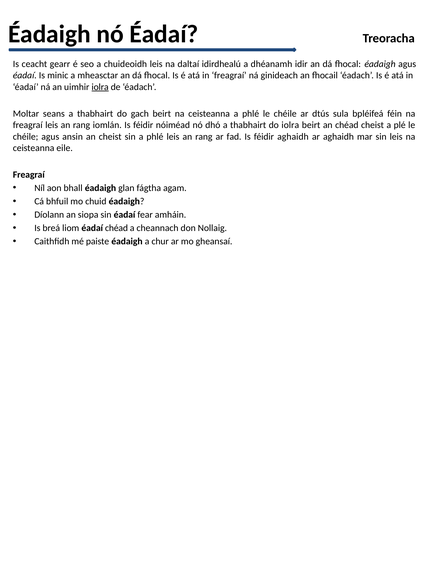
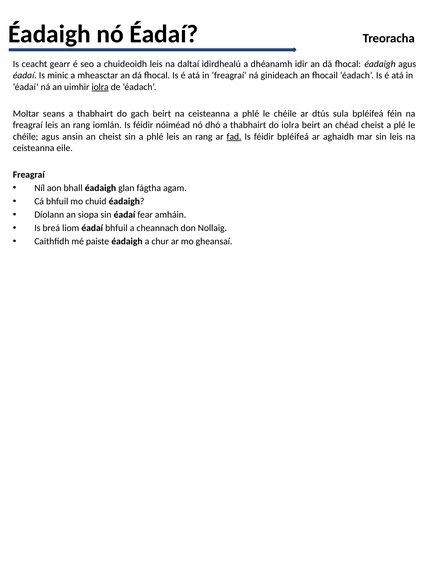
fad underline: none -> present (234, 137)
féidir aghaidh: aghaidh -> bpléifeá (293, 137)
éadaí chéad: chéad -> bhfuil (116, 228)
